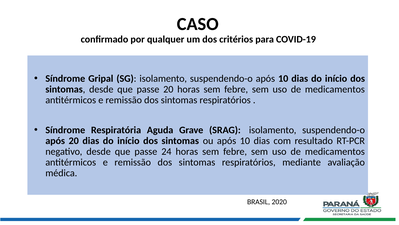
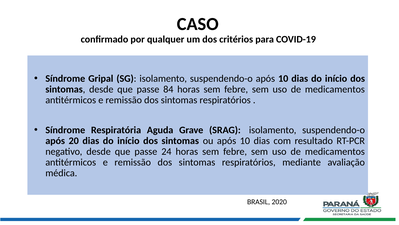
passe 20: 20 -> 84 (168, 89)
